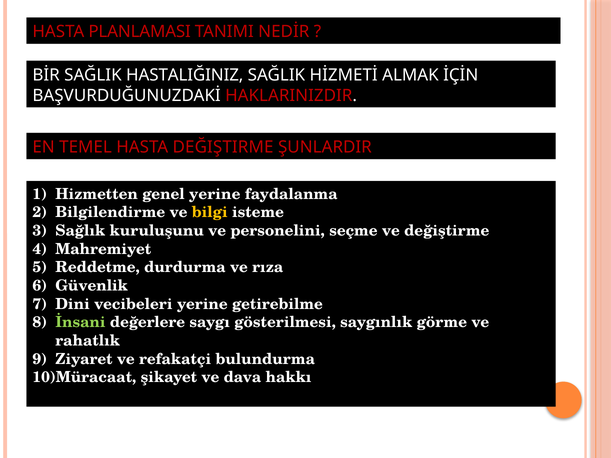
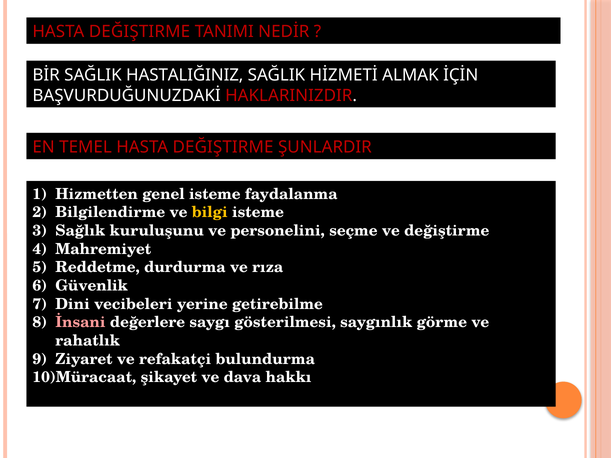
PLANLAMASI: PLANLAMASI -> DEĞIŞTIRME (139, 32)
genel yerine: yerine -> isteme (215, 194)
İnsani colour: light green -> pink (80, 323)
